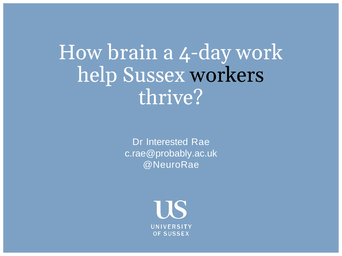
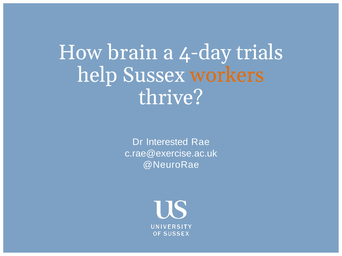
work: work -> trials (260, 53)
workers colour: black -> orange (227, 75)
c.rae@probably.ac.uk: c.rae@probably.ac.uk -> c.rae@exercise.ac.uk (171, 154)
